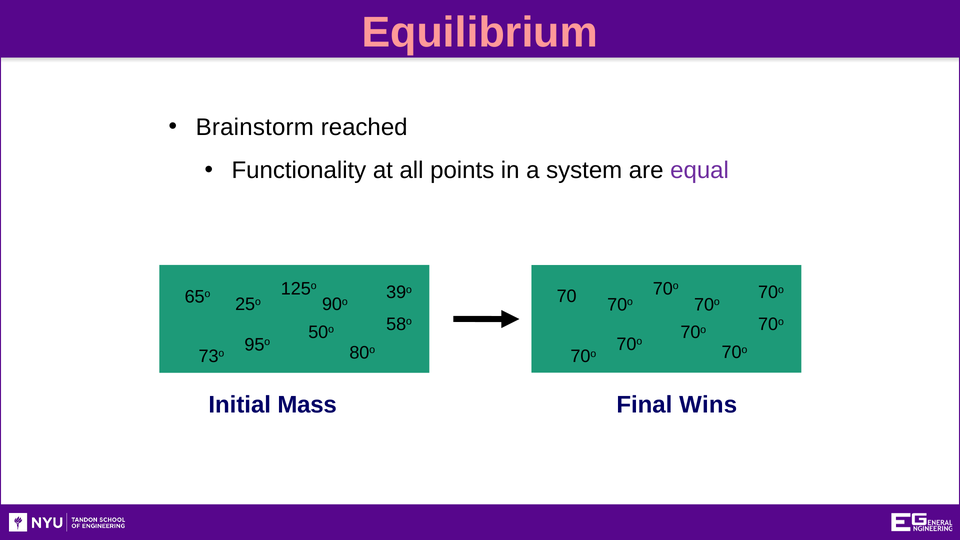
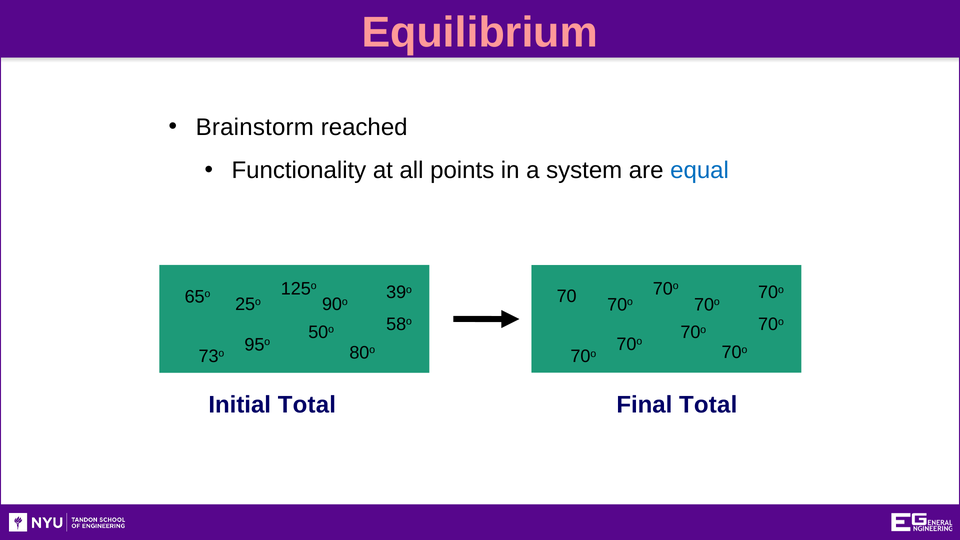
equal colour: purple -> blue (700, 170)
Initial Mass: Mass -> Total (307, 405)
Final Wins: Wins -> Total (708, 405)
